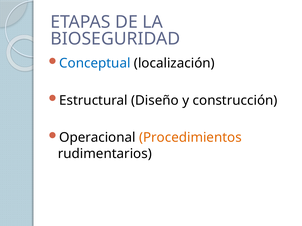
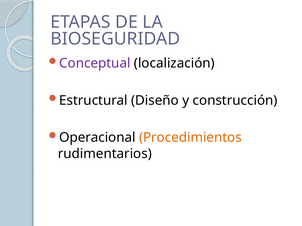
Conceptual colour: blue -> purple (95, 63)
